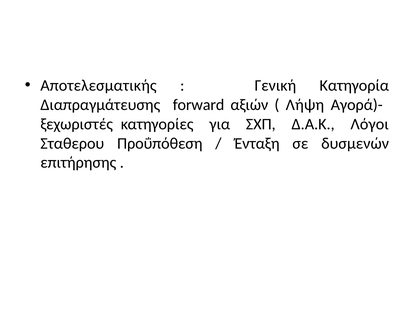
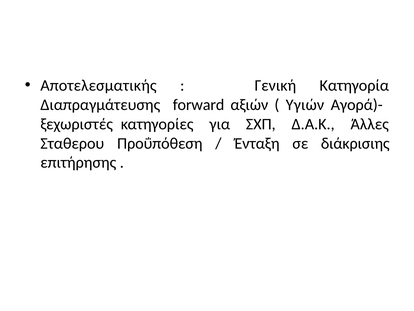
Λήψη: Λήψη -> Υγιών (305, 105)
Λόγοι: Λόγοι -> Άλλες (370, 124)
δυσμενών: δυσμενών -> διάκρισιης (355, 143)
